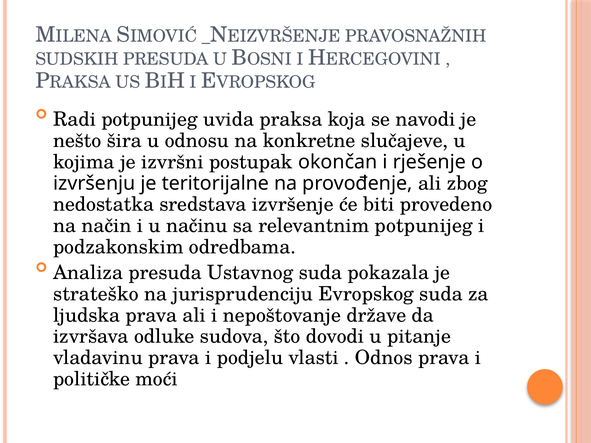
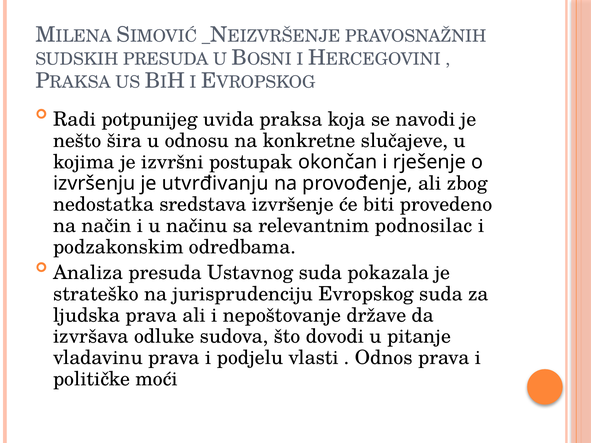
teritorijalne: teritorijalne -> utvrđivanju (215, 183)
relevantnim potpunijeg: potpunijeg -> podnosilac (424, 226)
